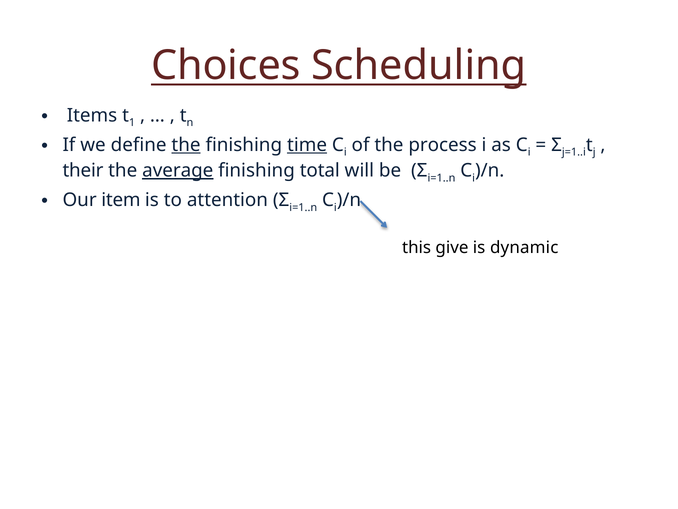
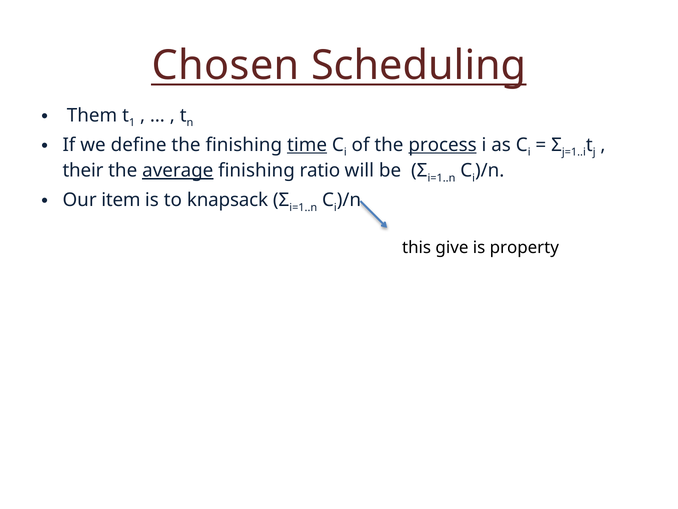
Choices: Choices -> Chosen (226, 66)
Items: Items -> Them (92, 115)
the underline: present -> none (186, 145)
process underline: none -> present (443, 145)
total: total -> ratio (320, 171)
attention: attention -> knapsack (228, 200)
dynamic: dynamic -> property (524, 248)
